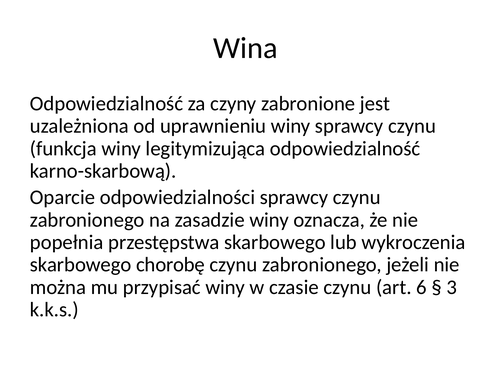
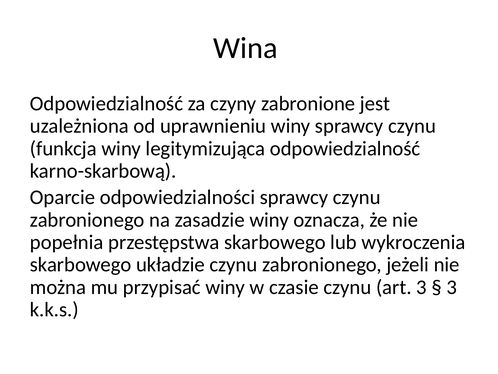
chorobę: chorobę -> układzie (170, 264)
art 6: 6 -> 3 (422, 287)
